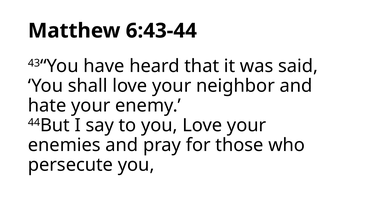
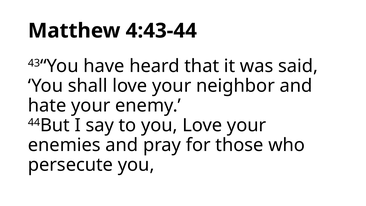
6:43-44: 6:43-44 -> 4:43-44 (161, 31)
